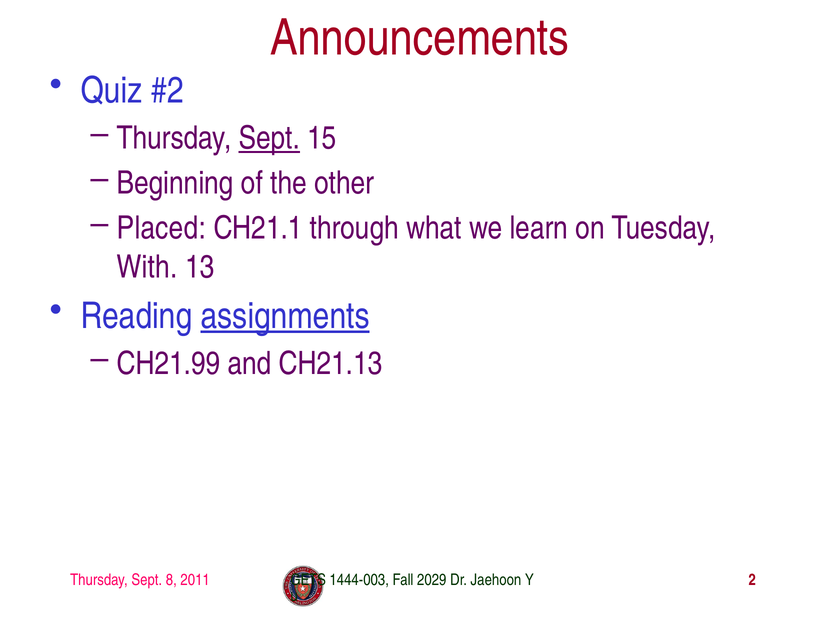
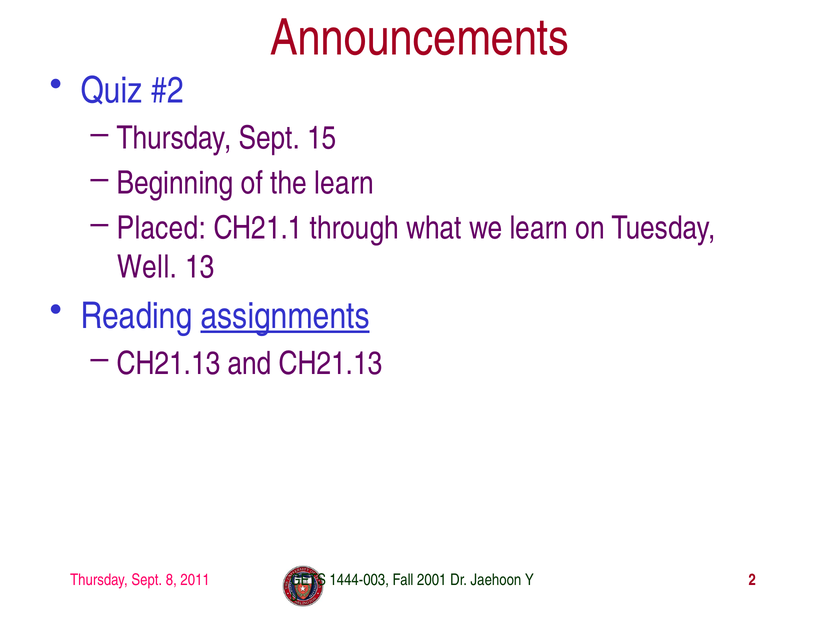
Sept underline: present -> none (269, 138)
the other: other -> learn (344, 183)
With: With -> Well (147, 267)
CH21.99: CH21.99 -> CH21.13 (169, 363)
2029: 2029 -> 2001 (432, 579)
